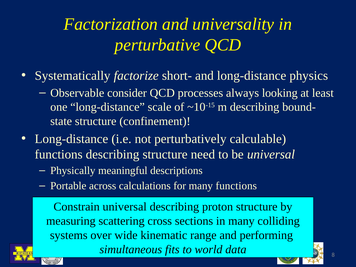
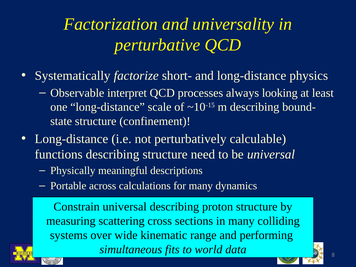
consider: consider -> interpret (127, 93)
many functions: functions -> dynamics (236, 186)
